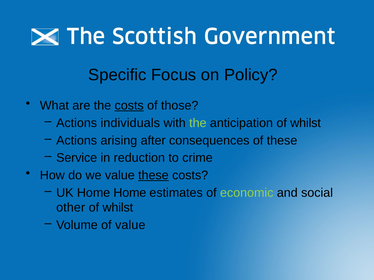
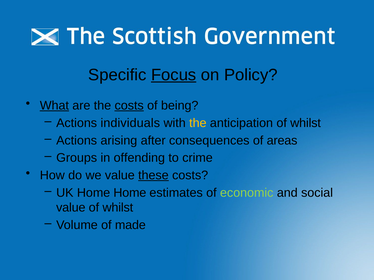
Focus underline: none -> present (174, 75)
What underline: none -> present (54, 106)
those: those -> being (180, 106)
the colour: light green -> yellow (198, 123)
of these: these -> areas (282, 141)
Service: Service -> Groups (77, 158)
reduction: reduction -> offending (139, 158)
other: other -> value (71, 208)
of value: value -> made (130, 225)
